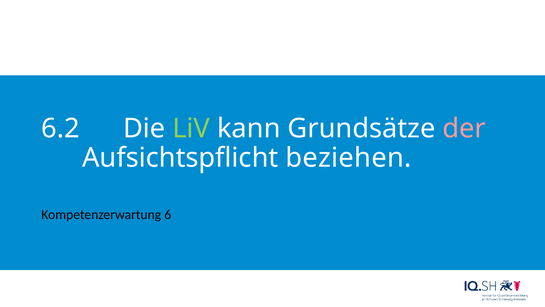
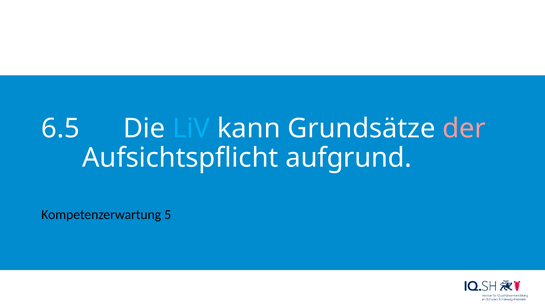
6.2: 6.2 -> 6.5 (61, 128)
LiV colour: light green -> light blue (191, 128)
beziehen: beziehen -> aufgrund (349, 158)
6: 6 -> 5 (168, 214)
